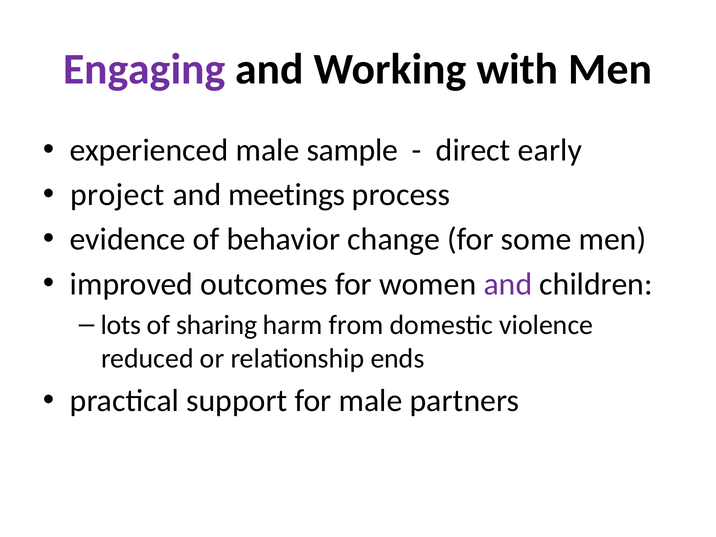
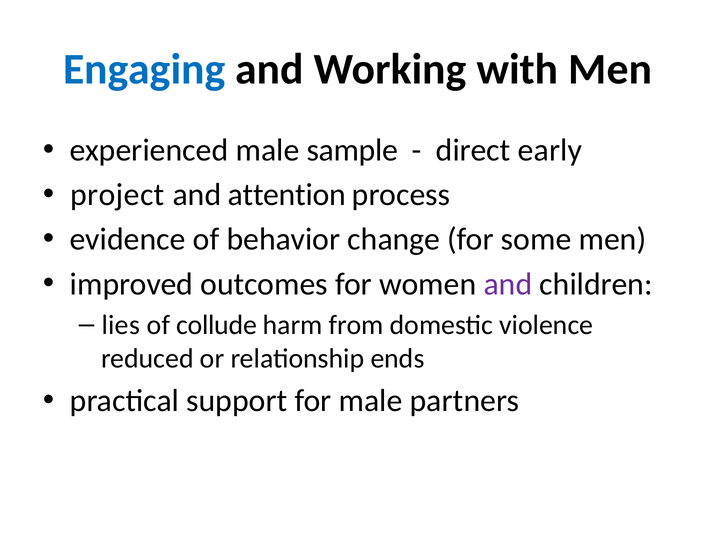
Engaging colour: purple -> blue (144, 69)
meetings: meetings -> attention (287, 195)
lots: lots -> lies (121, 325)
sharing: sharing -> collude (217, 325)
